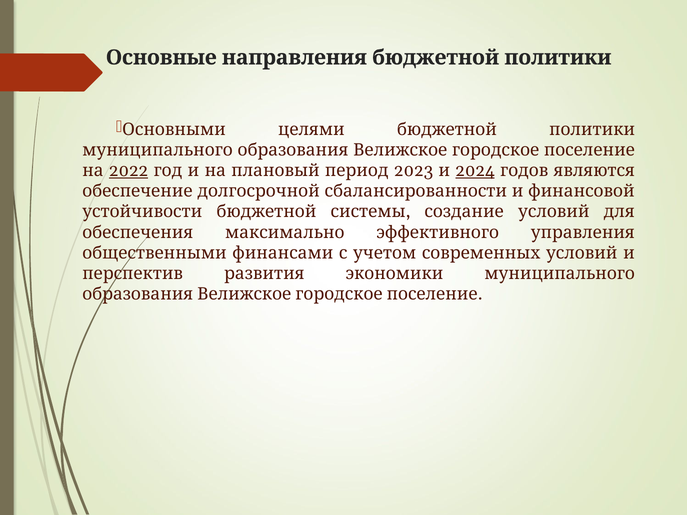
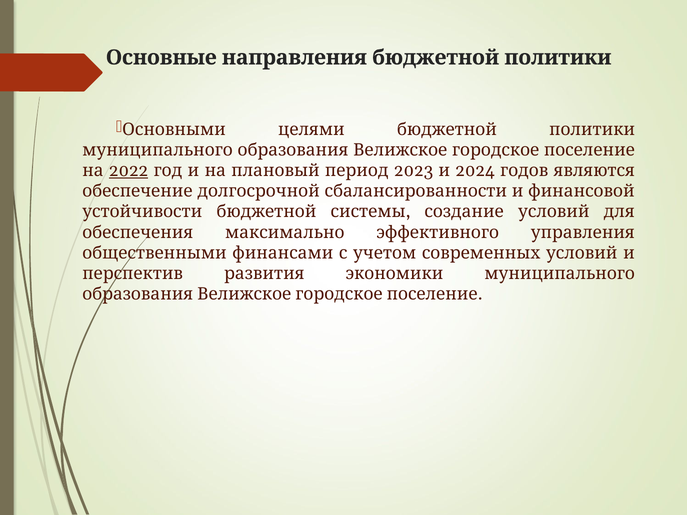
2024 underline: present -> none (475, 171)
